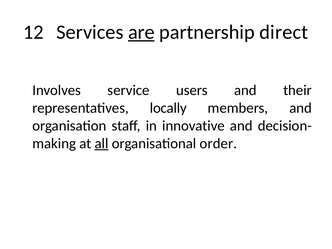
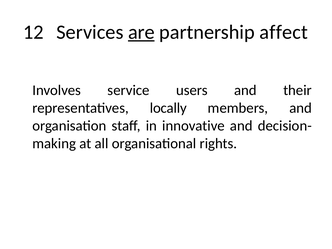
direct: direct -> affect (284, 32)
all underline: present -> none (102, 143)
order: order -> rights (218, 143)
